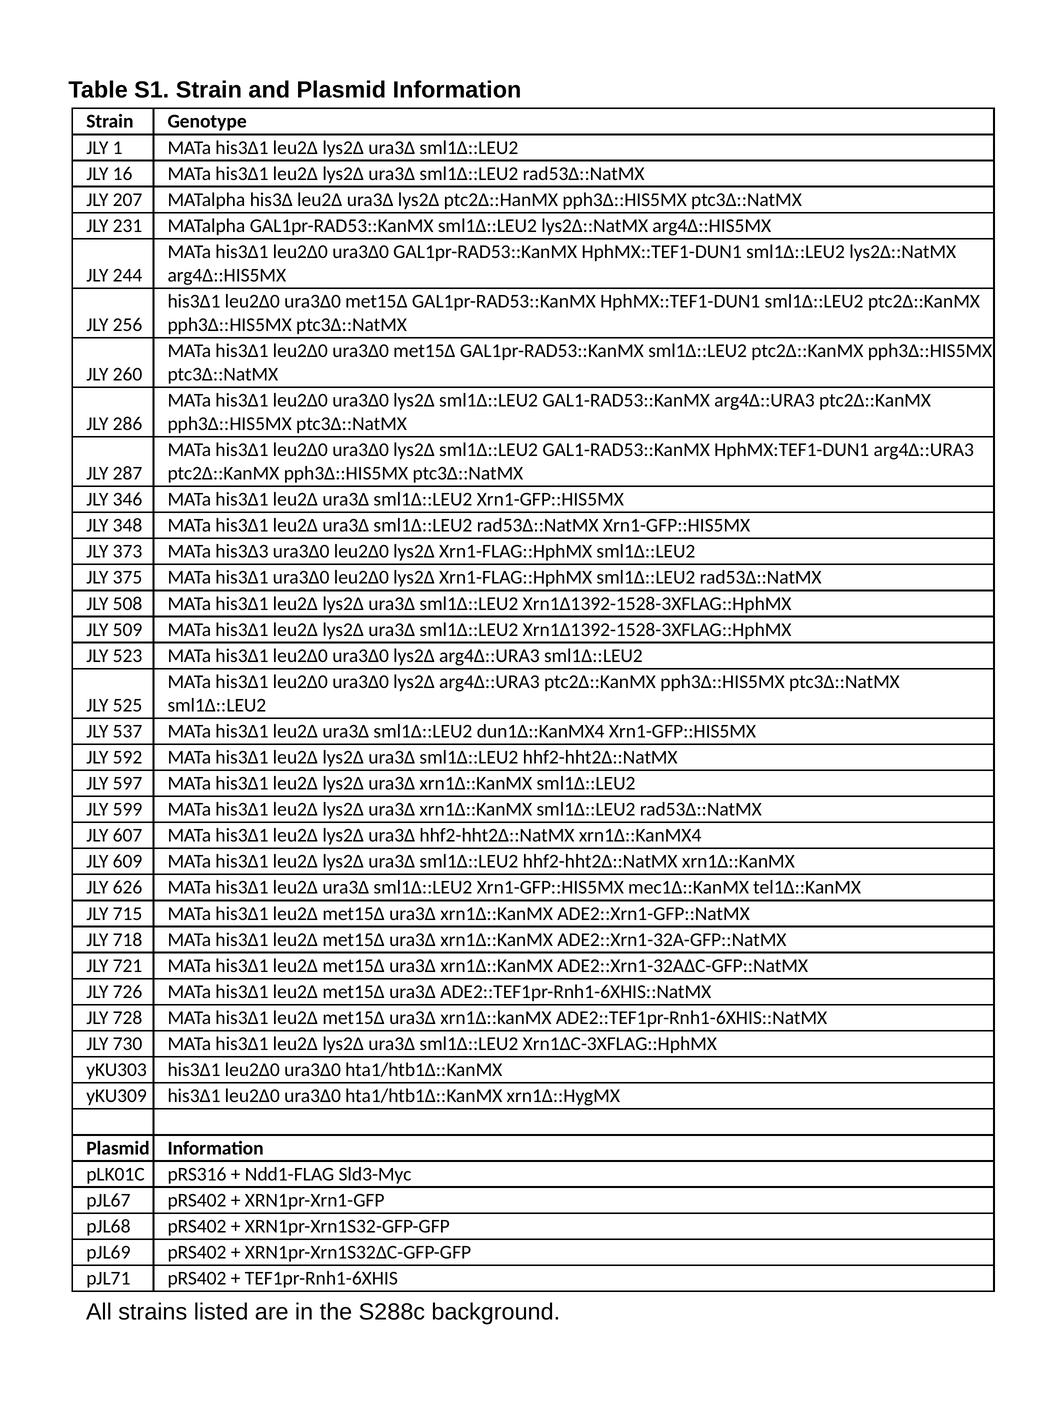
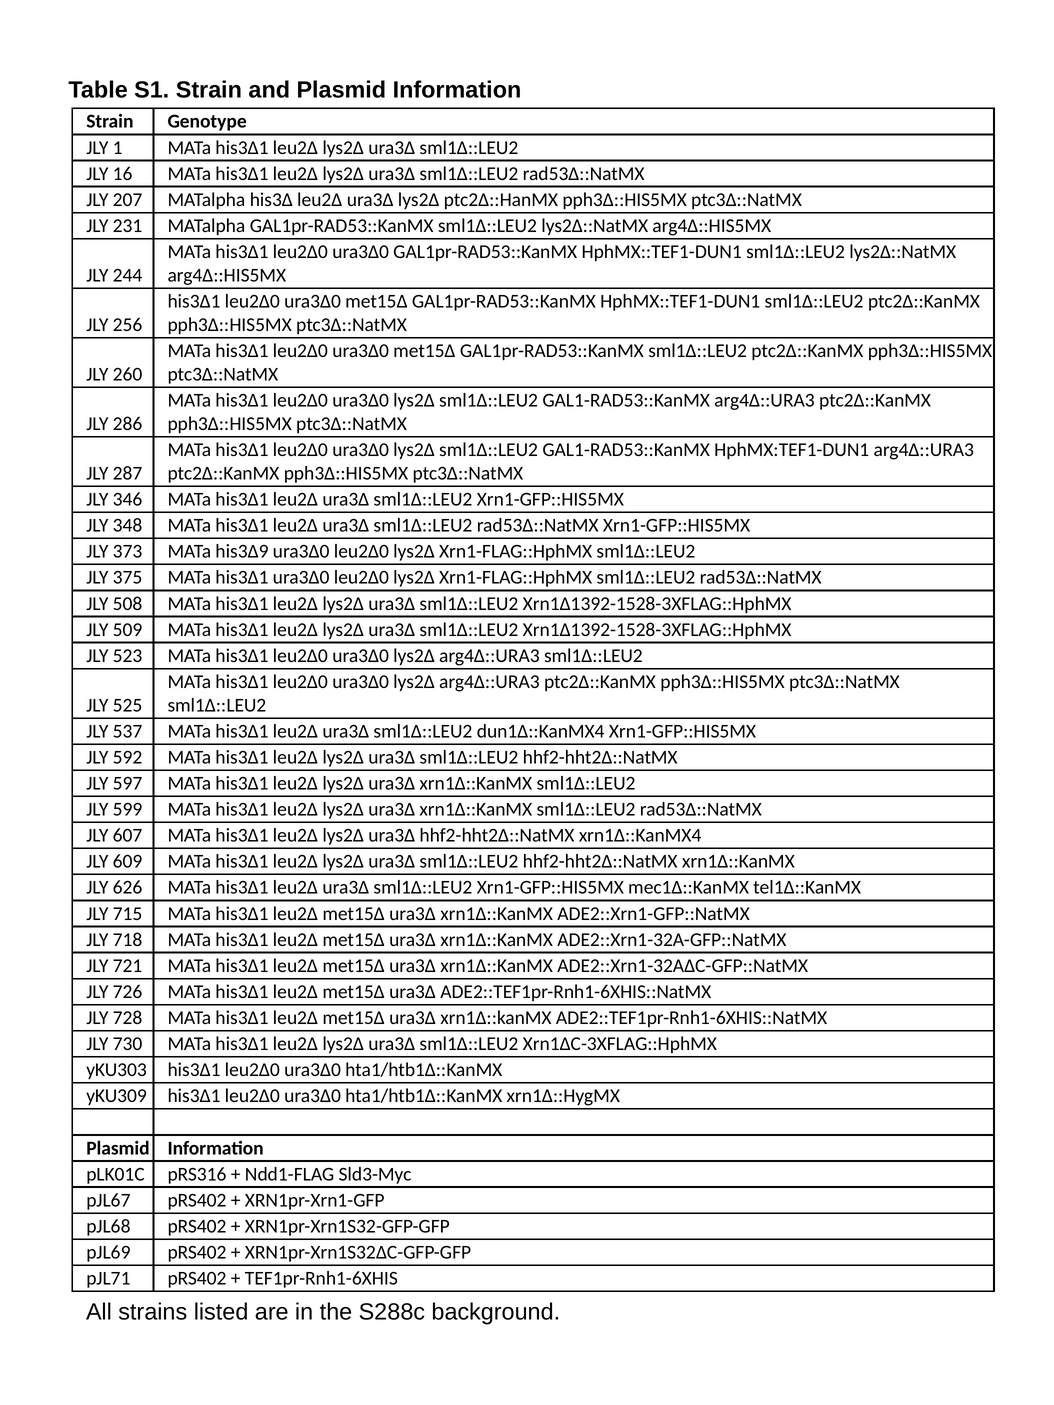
his3∆3: his3∆3 -> his3∆9 (242, 552)
